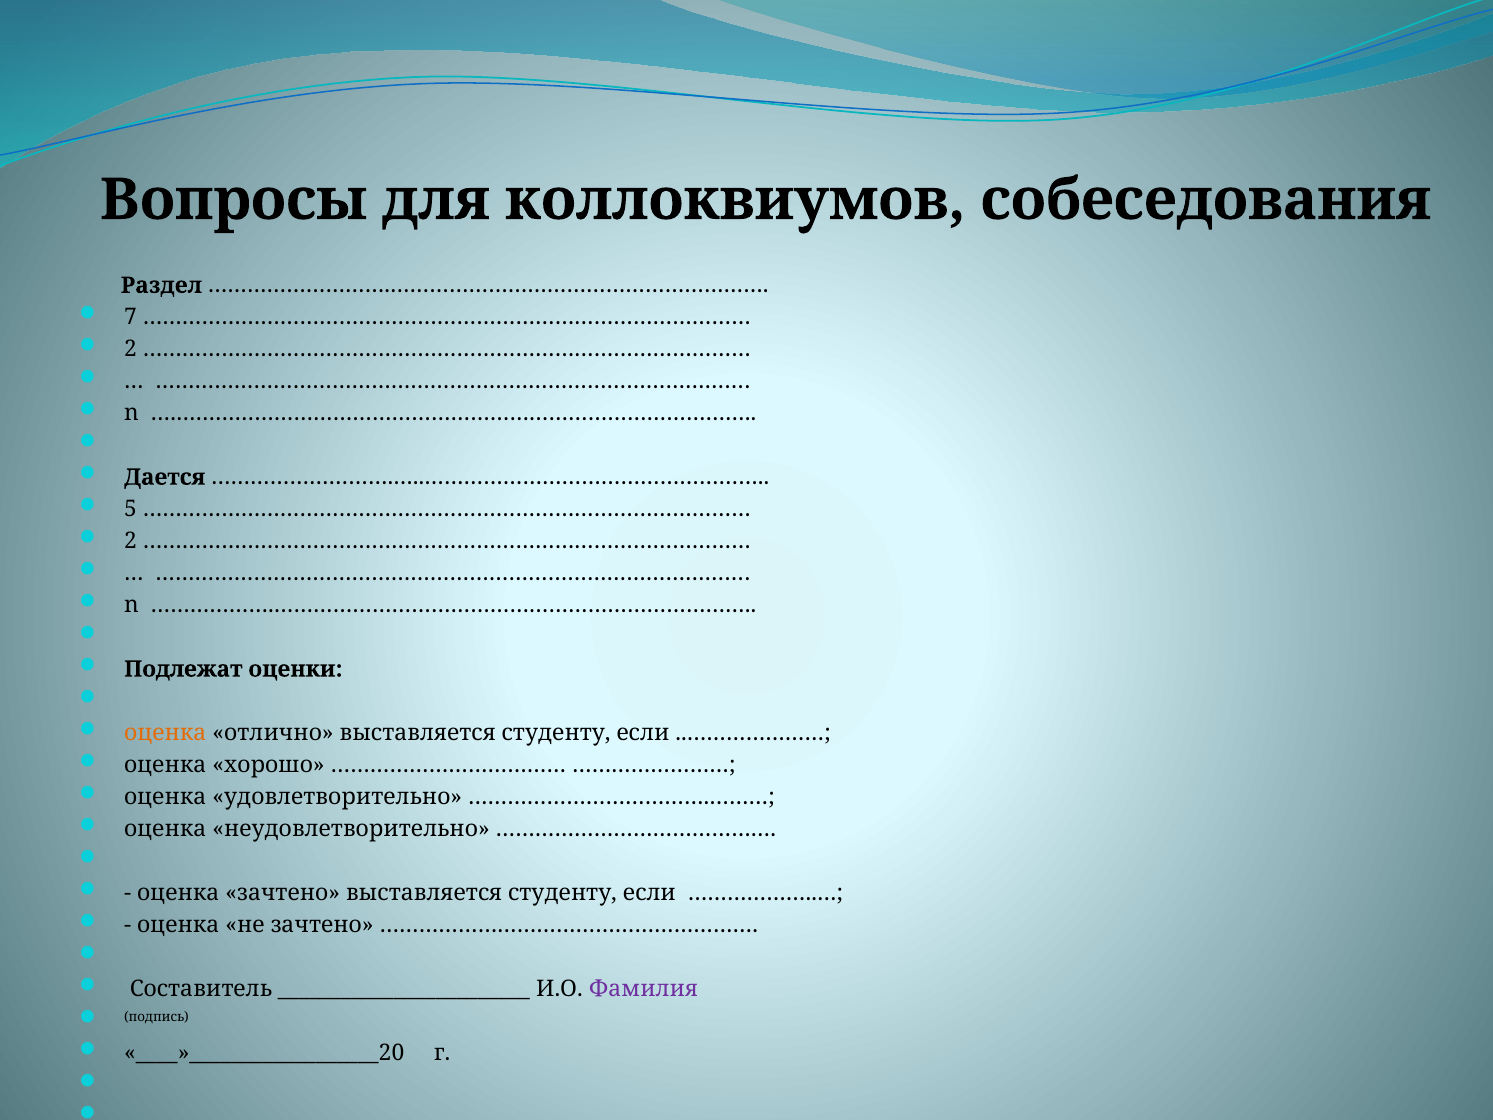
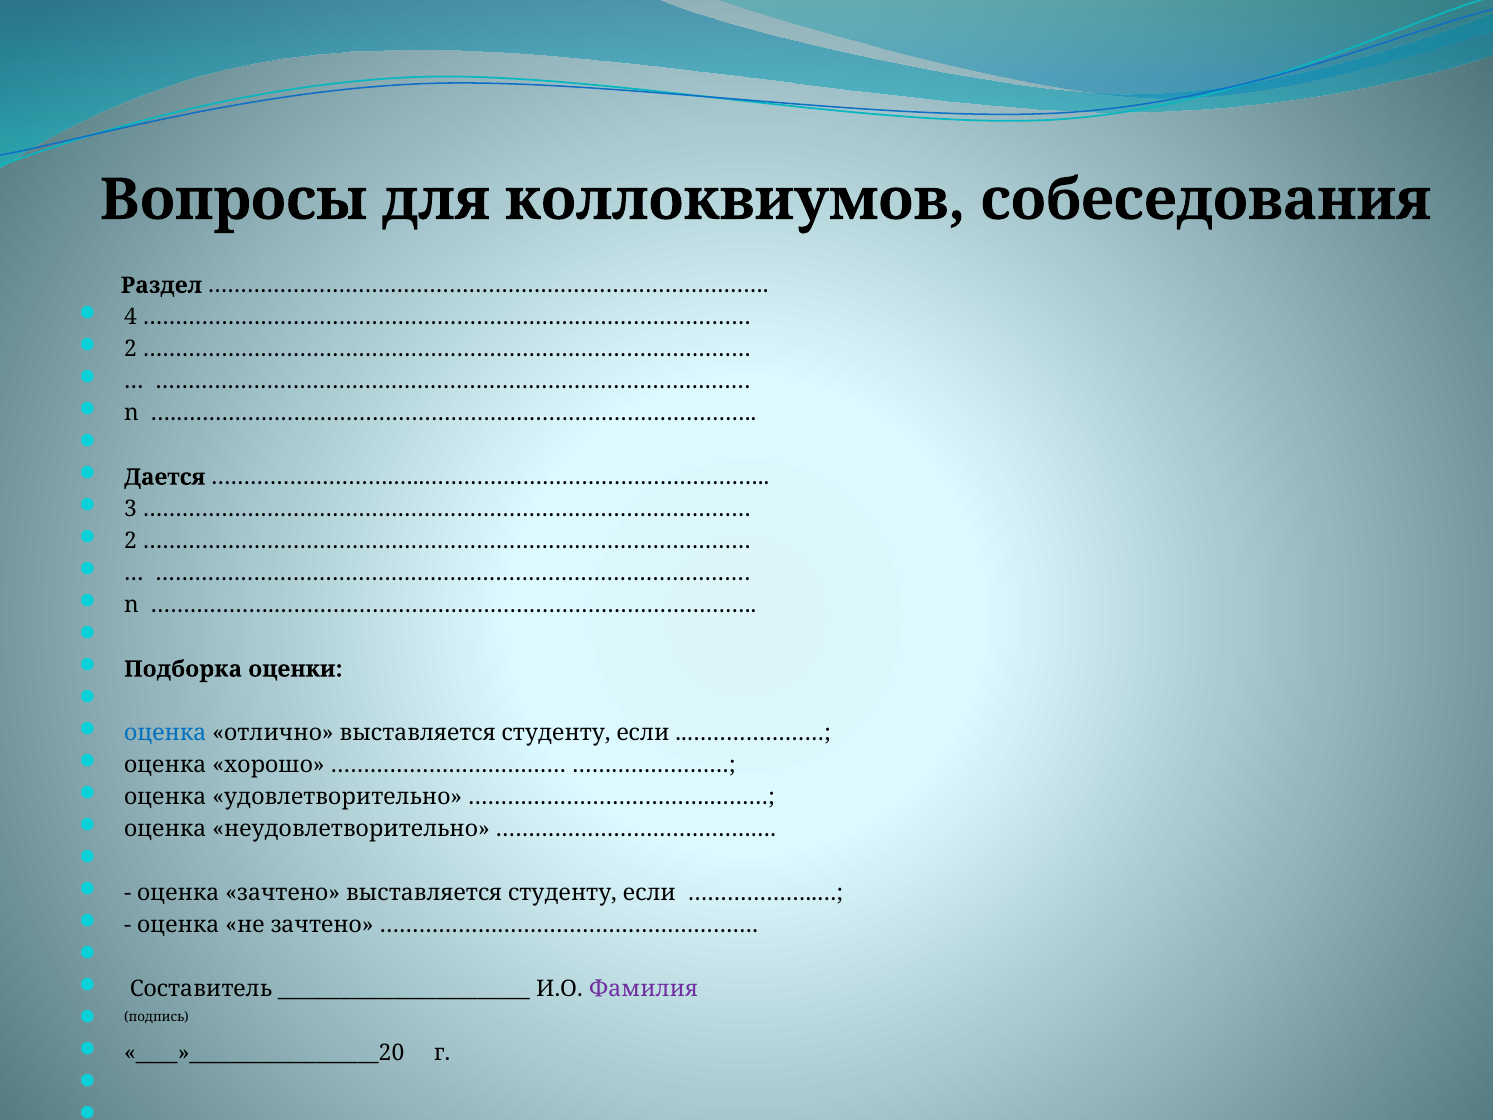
7: 7 -> 4 (130, 317)
5: 5 -> 3 (130, 509)
Подлежат: Подлежат -> Подборка (183, 669)
оценка colour: orange -> blue (165, 733)
